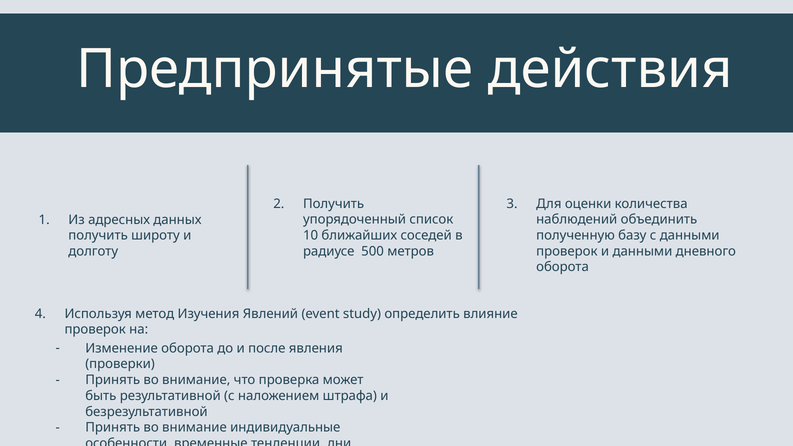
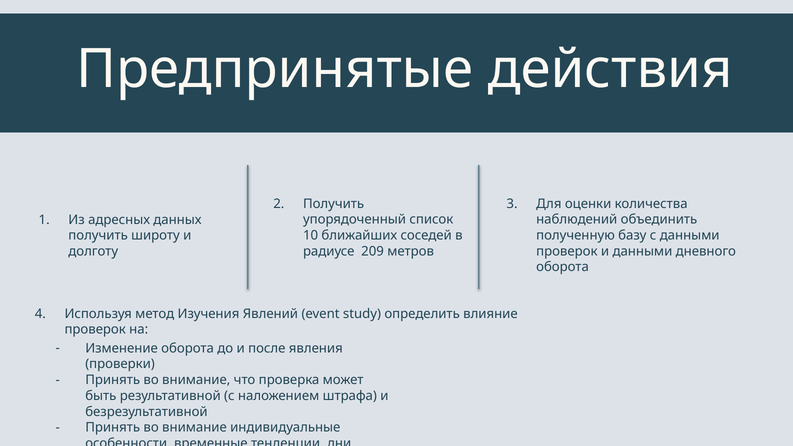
500: 500 -> 209 (373, 251)
